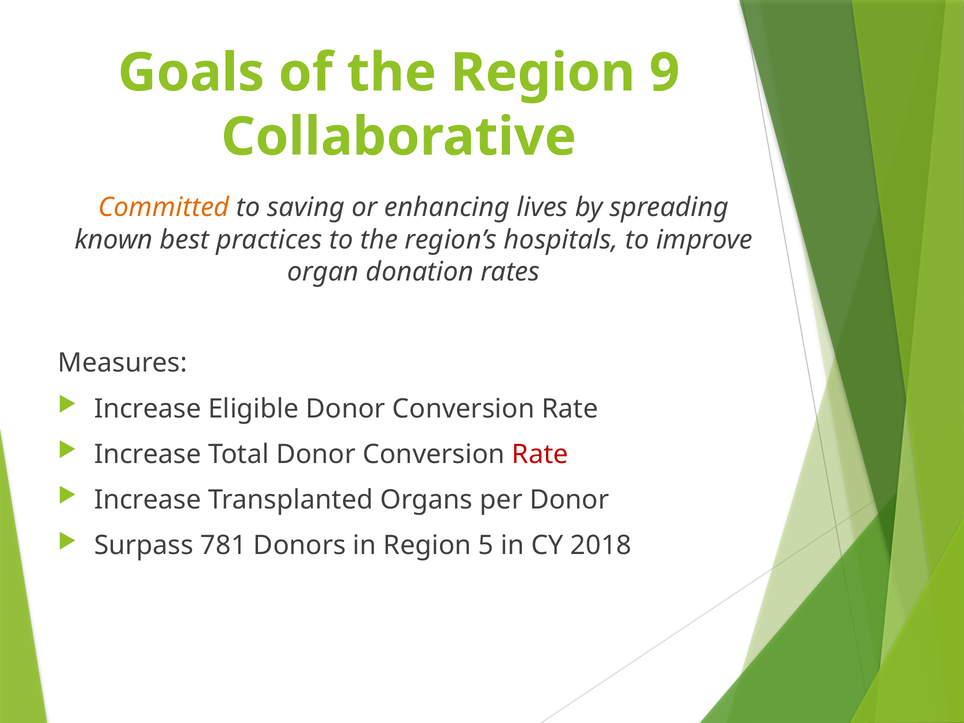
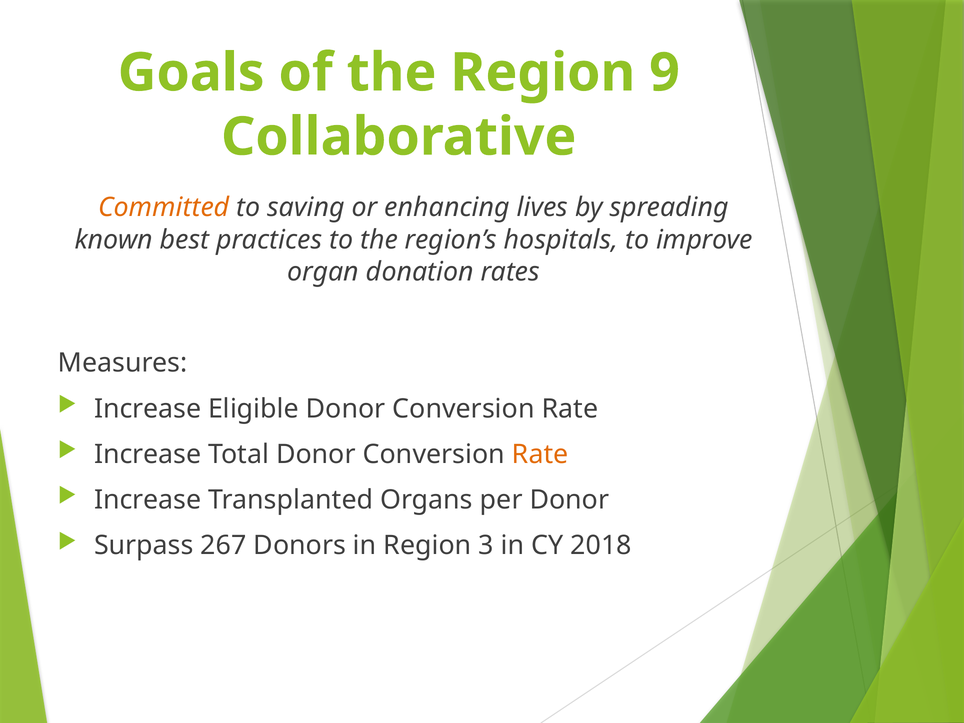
Rate colour: red -> orange (540, 454)
781: 781 -> 267 (223, 545)
5: 5 -> 3 (486, 545)
